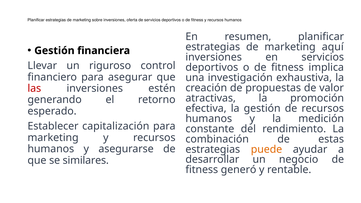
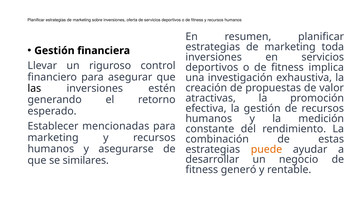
aquí: aquí -> toda (333, 47)
las colour: red -> black (34, 88)
capitalización: capitalización -> mencionadas (116, 126)
